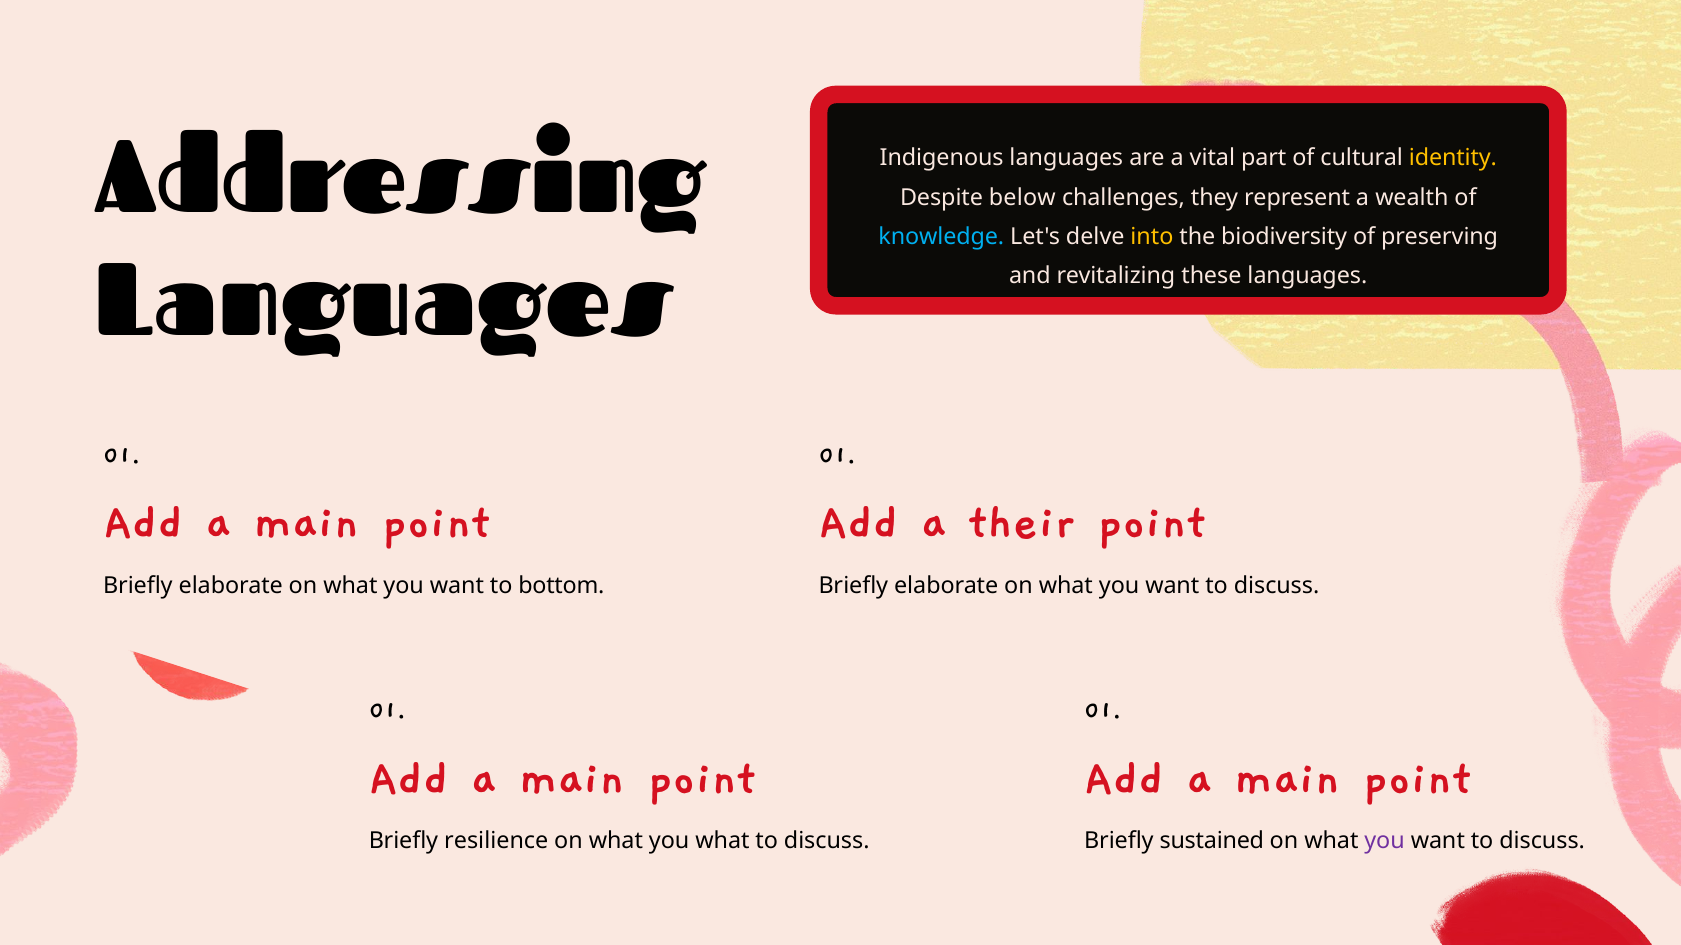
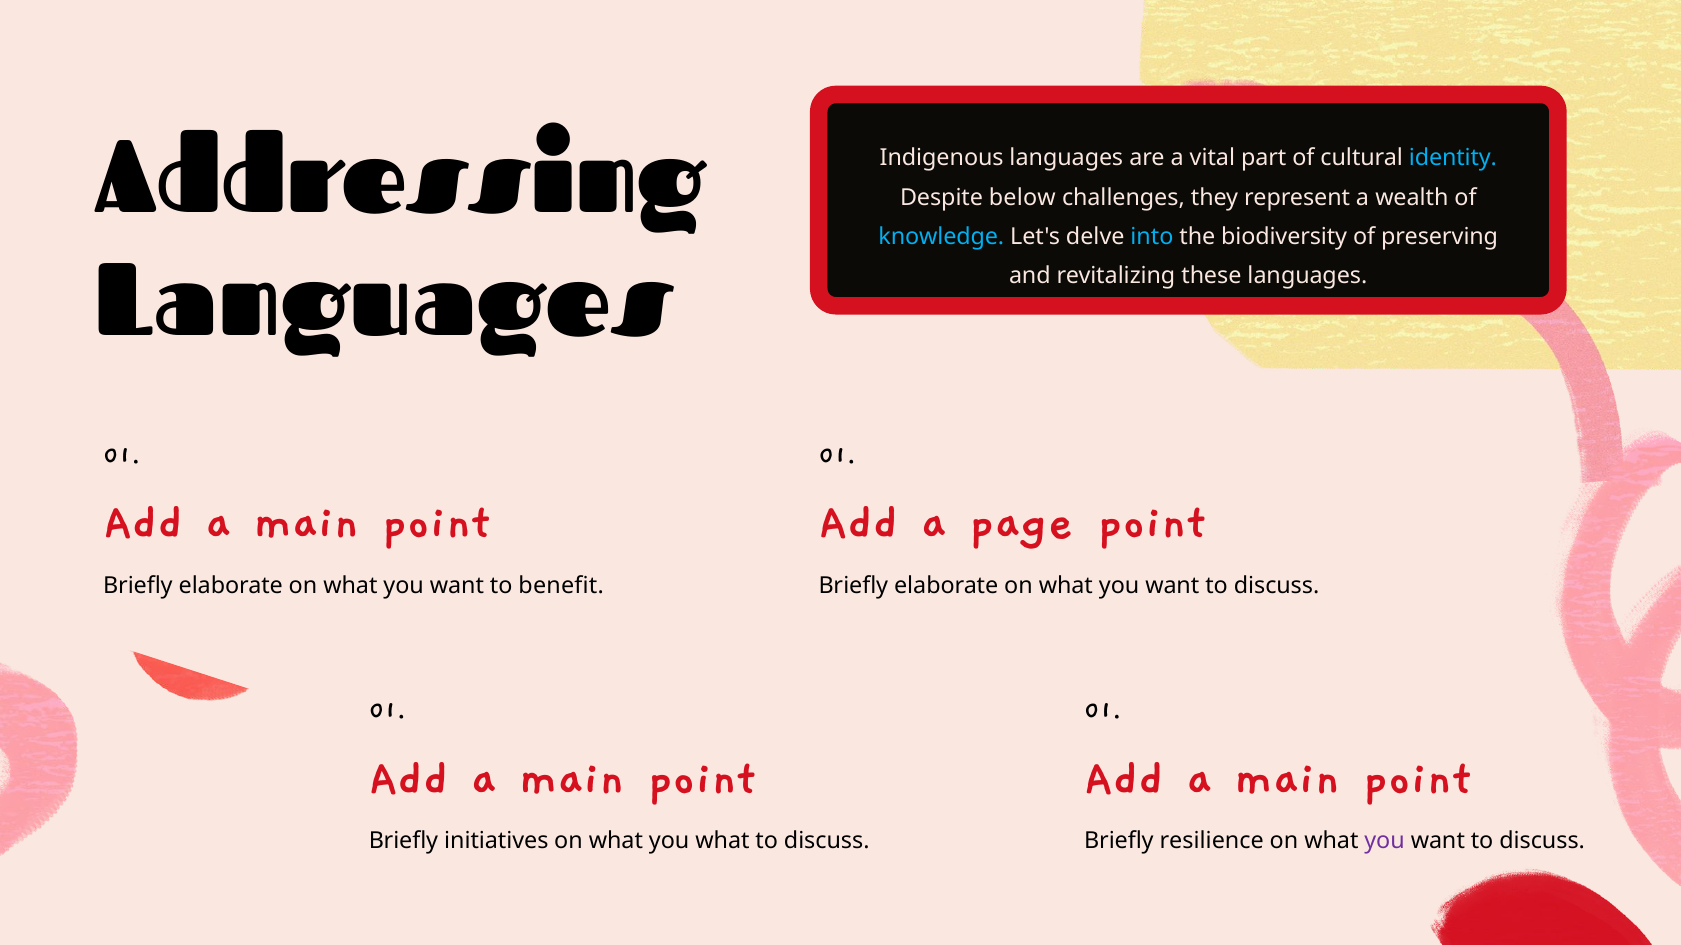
identity colour: yellow -> light blue (1453, 158)
into colour: yellow -> light blue (1152, 237)
their: their -> page (1022, 521)
bottom: bottom -> benefit (561, 586)
resilience: resilience -> initiatives (496, 842)
sustained: sustained -> resilience (1212, 842)
